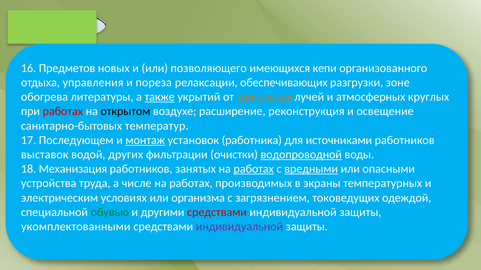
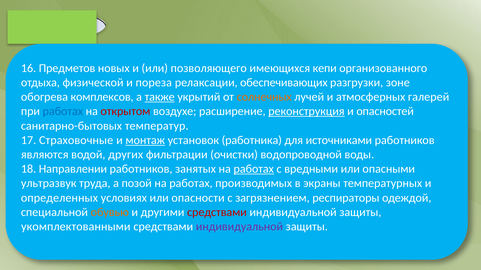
управления: управления -> физической (93, 83)
литературы: литературы -> комплексов (102, 97)
круглых: круглых -> галерей (429, 97)
работах colour: red -> blue (63, 112)
открытом colour: black -> red (125, 112)
реконструкция underline: none -> present (306, 112)
освещение: освещение -> опасностей (385, 112)
Последующем: Последующем -> Страховочные (76, 140)
выставок: выставок -> являются (45, 155)
водопроводной underline: present -> none (301, 155)
Механизация: Механизация -> Направлении (73, 169)
вредными underline: present -> none (311, 169)
устройства: устройства -> ультразвук (49, 184)
числе: числе -> позой (137, 184)
электрическим: электрическим -> определенных (59, 198)
организма: организма -> опасности (198, 198)
токоведущих: токоведущих -> респираторы (346, 198)
обувью colour: green -> orange (110, 213)
